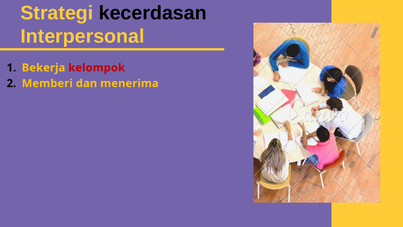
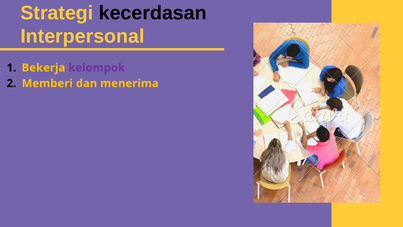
kelompok colour: red -> purple (97, 68)
